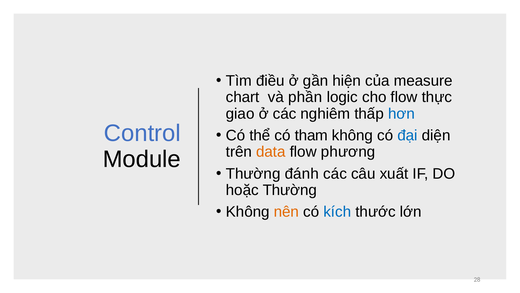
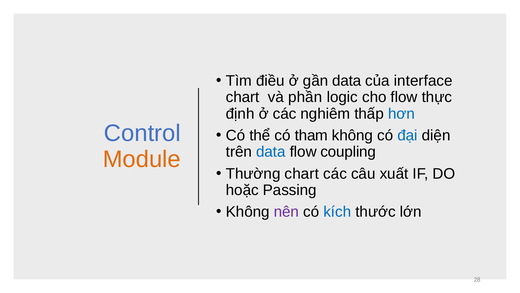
gần hiện: hiện -> data (347, 81)
measure: measure -> interface (423, 81)
giao: giao -> định (240, 113)
data colour: orange -> blue (271, 152)
phương: phương -> coupling (348, 152)
Module colour: black -> orange (142, 159)
Thường đánh: đánh -> chart (302, 173)
hoặc Thường: Thường -> Passing (290, 190)
nên colour: orange -> purple (286, 211)
